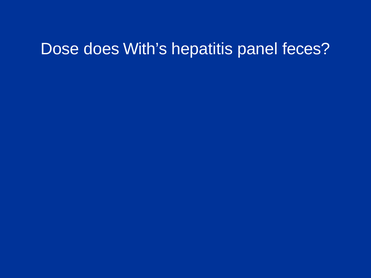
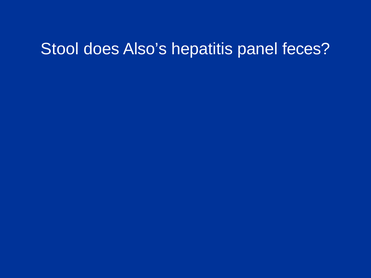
Dose: Dose -> Stool (60, 49)
With’s: With’s -> Also’s (145, 49)
